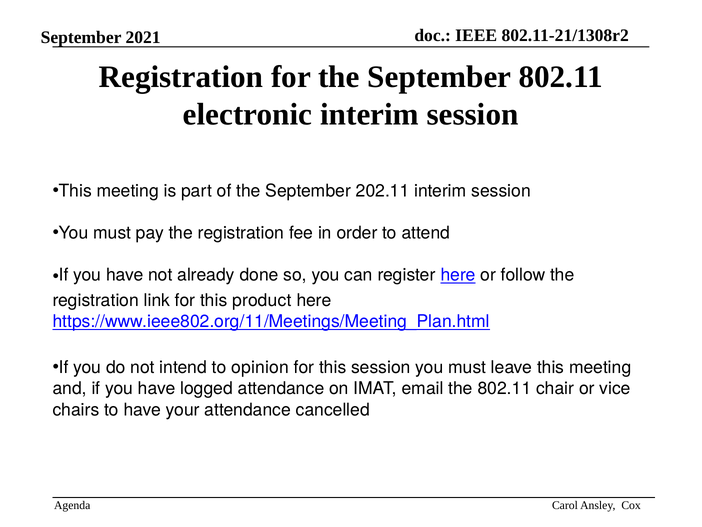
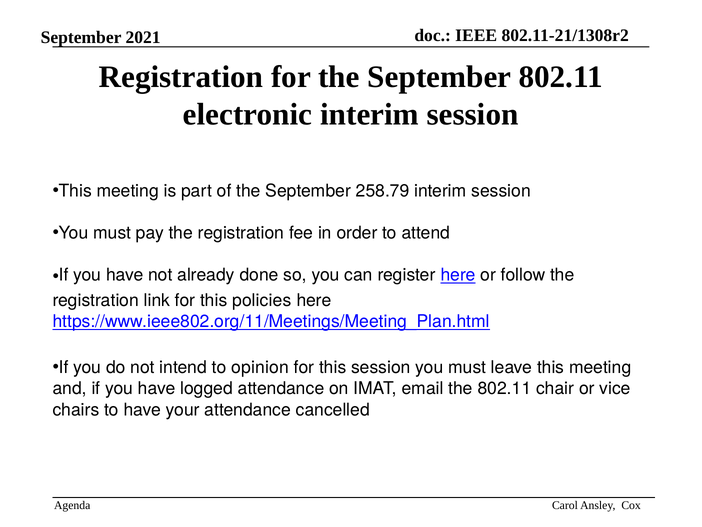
202.11: 202.11 -> 258.79 (383, 191)
product: product -> policies (262, 300)
